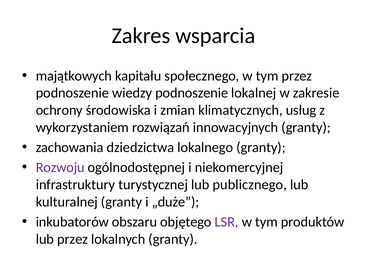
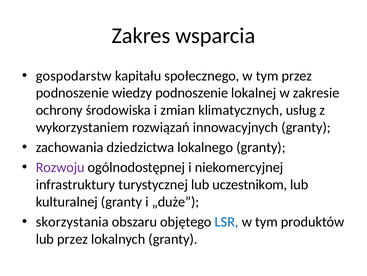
majątkowych: majątkowych -> gospodarstw (74, 76)
publicznego: publicznego -> uczestnikom (250, 184)
inkubatorów: inkubatorów -> skorzystania (72, 221)
LSR colour: purple -> blue (227, 221)
